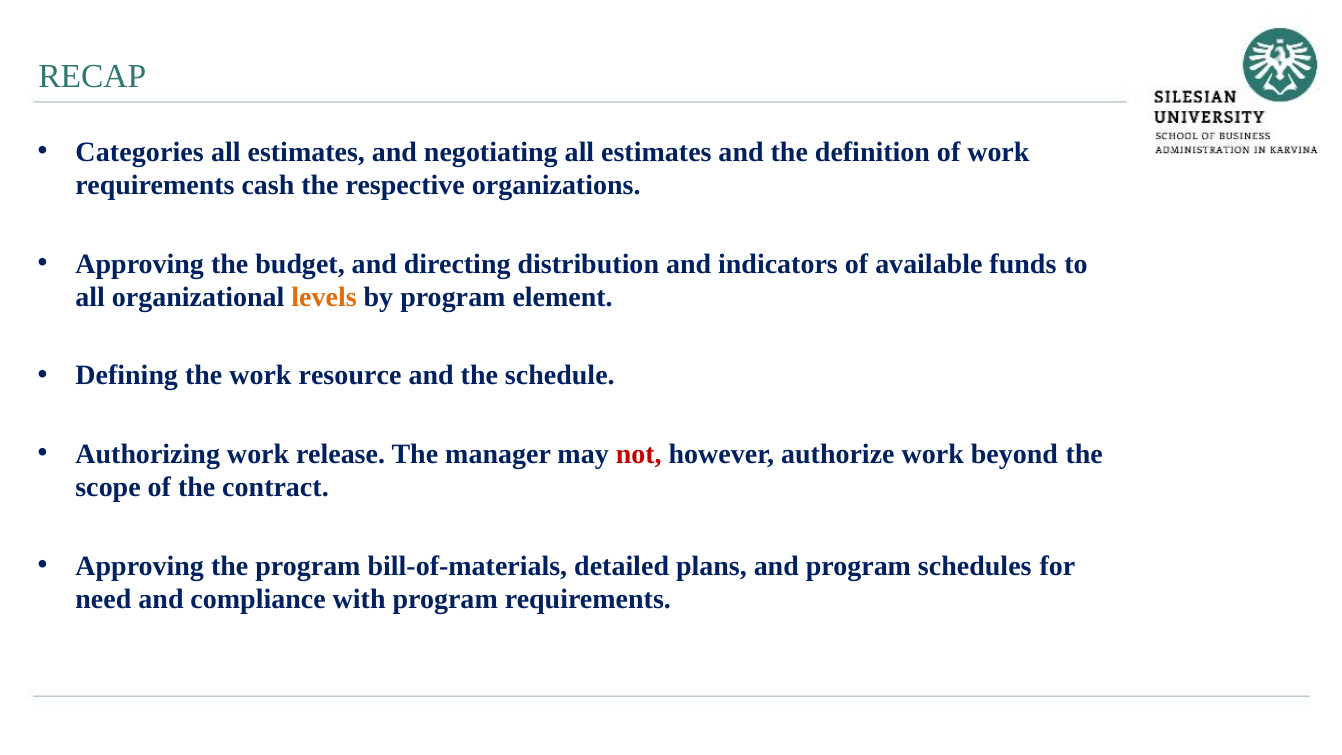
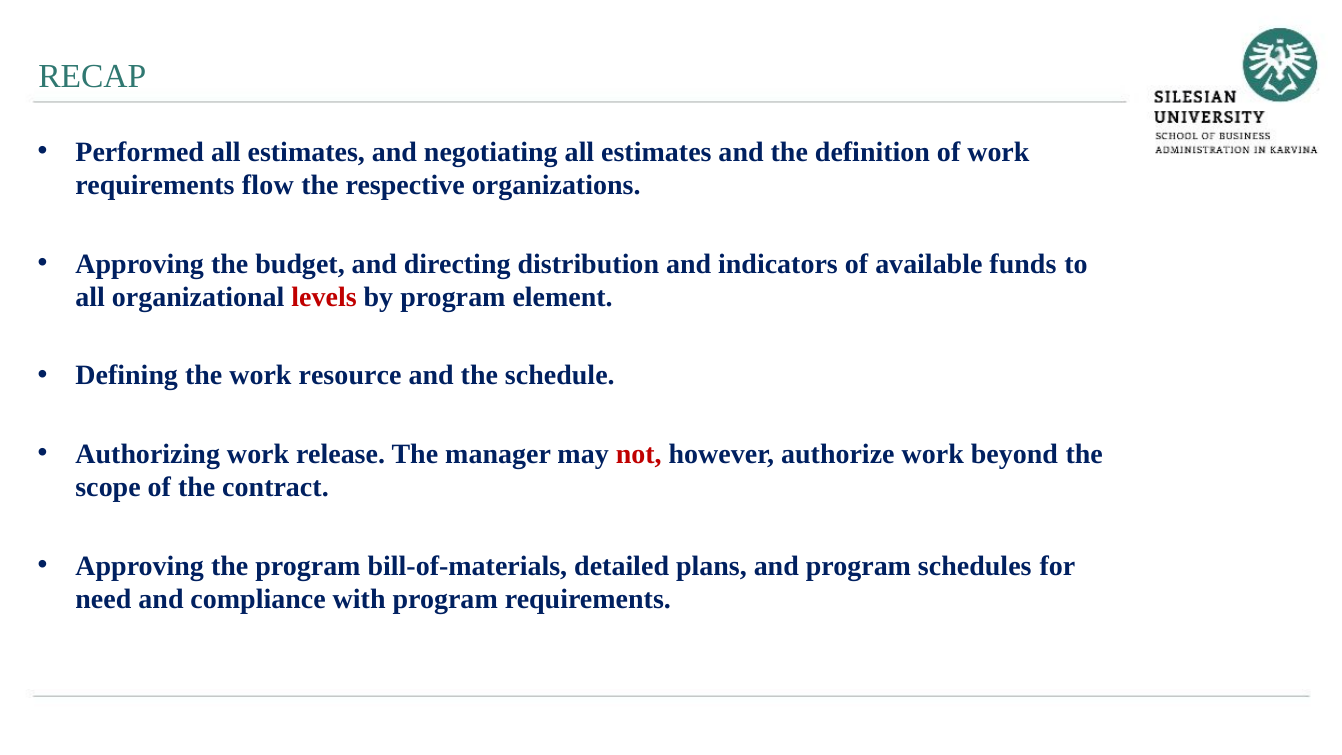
Categories: Categories -> Performed (140, 152)
cash: cash -> flow (268, 186)
levels colour: orange -> red (324, 297)
